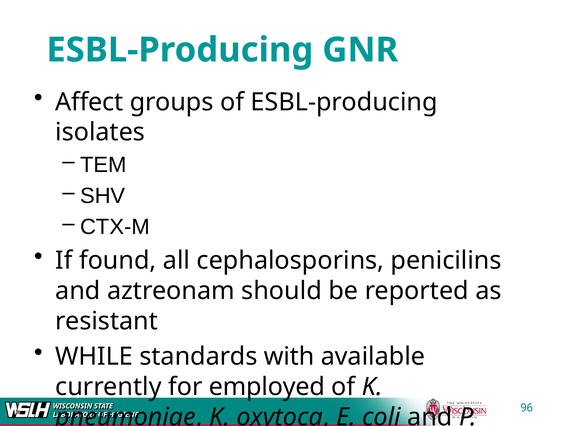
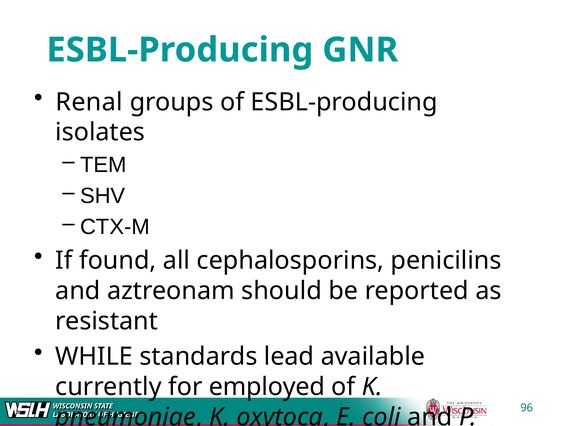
Affect: Affect -> Renal (89, 102)
with: with -> lead (289, 356)
